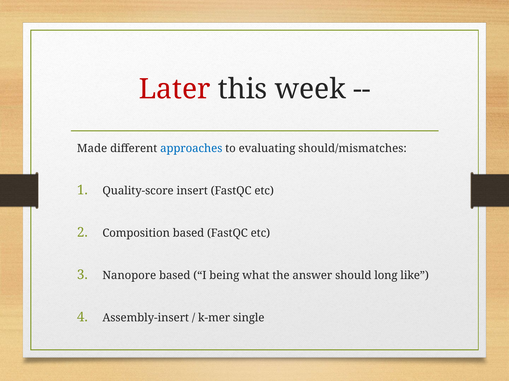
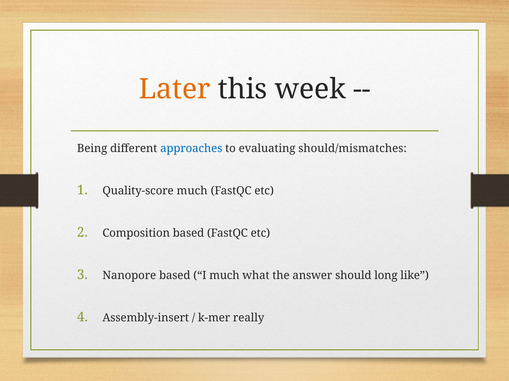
Later colour: red -> orange (175, 89)
Made: Made -> Being (92, 149)
Quality-score insert: insert -> much (192, 191)
I being: being -> much (224, 276)
single: single -> really (249, 318)
